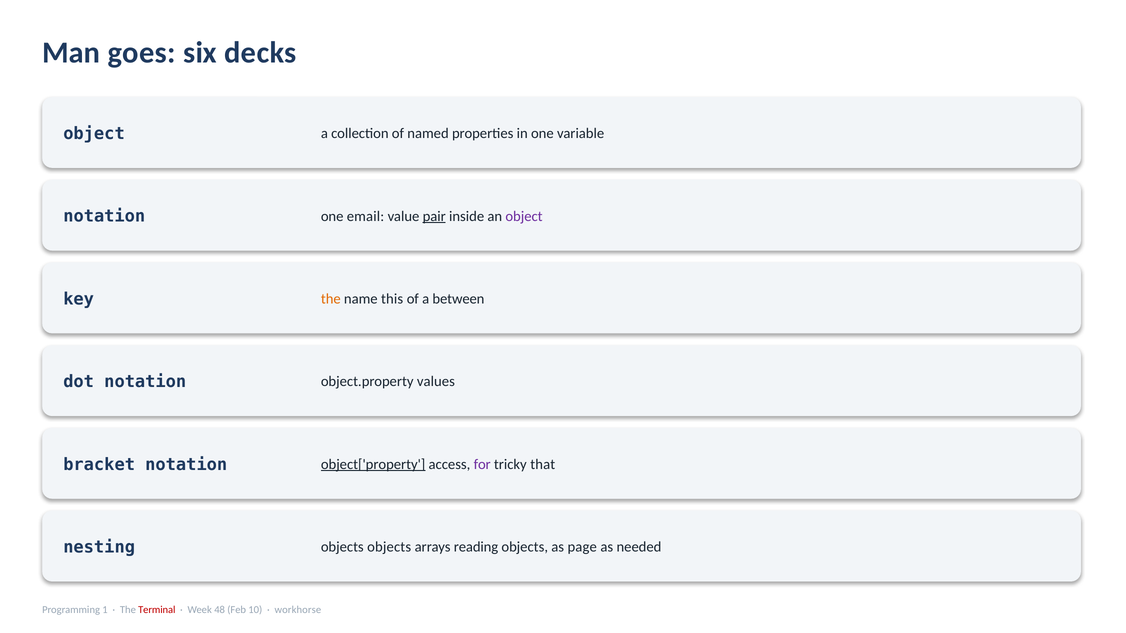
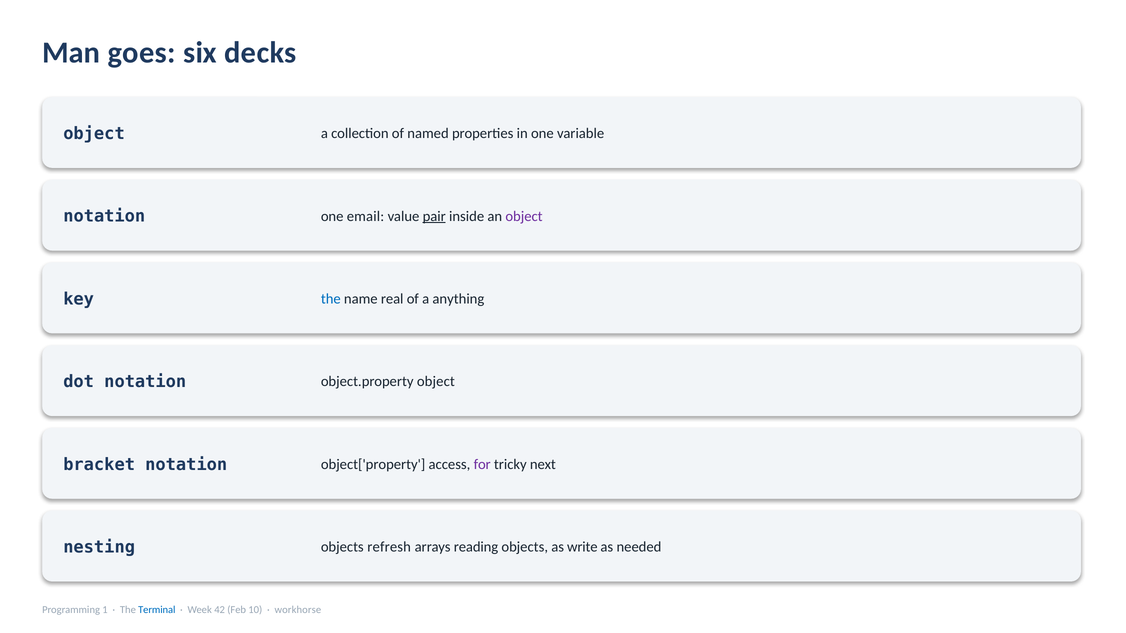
the colour: orange -> blue (331, 299)
this: this -> real (392, 299)
between: between -> anything (458, 299)
object.property values: values -> object (436, 382)
object['property underline: present -> none (373, 465)
that: that -> next (543, 465)
objects objects: objects -> refresh (389, 547)
page: page -> write (582, 547)
Terminal colour: red -> blue (157, 610)
48: 48 -> 42 (220, 610)
